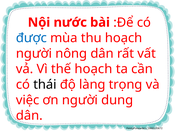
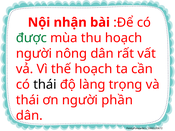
nước: nước -> nhận (70, 22)
được colour: blue -> green (31, 38)
việc: việc -> thái (28, 100)
dung: dung -> phần (117, 100)
